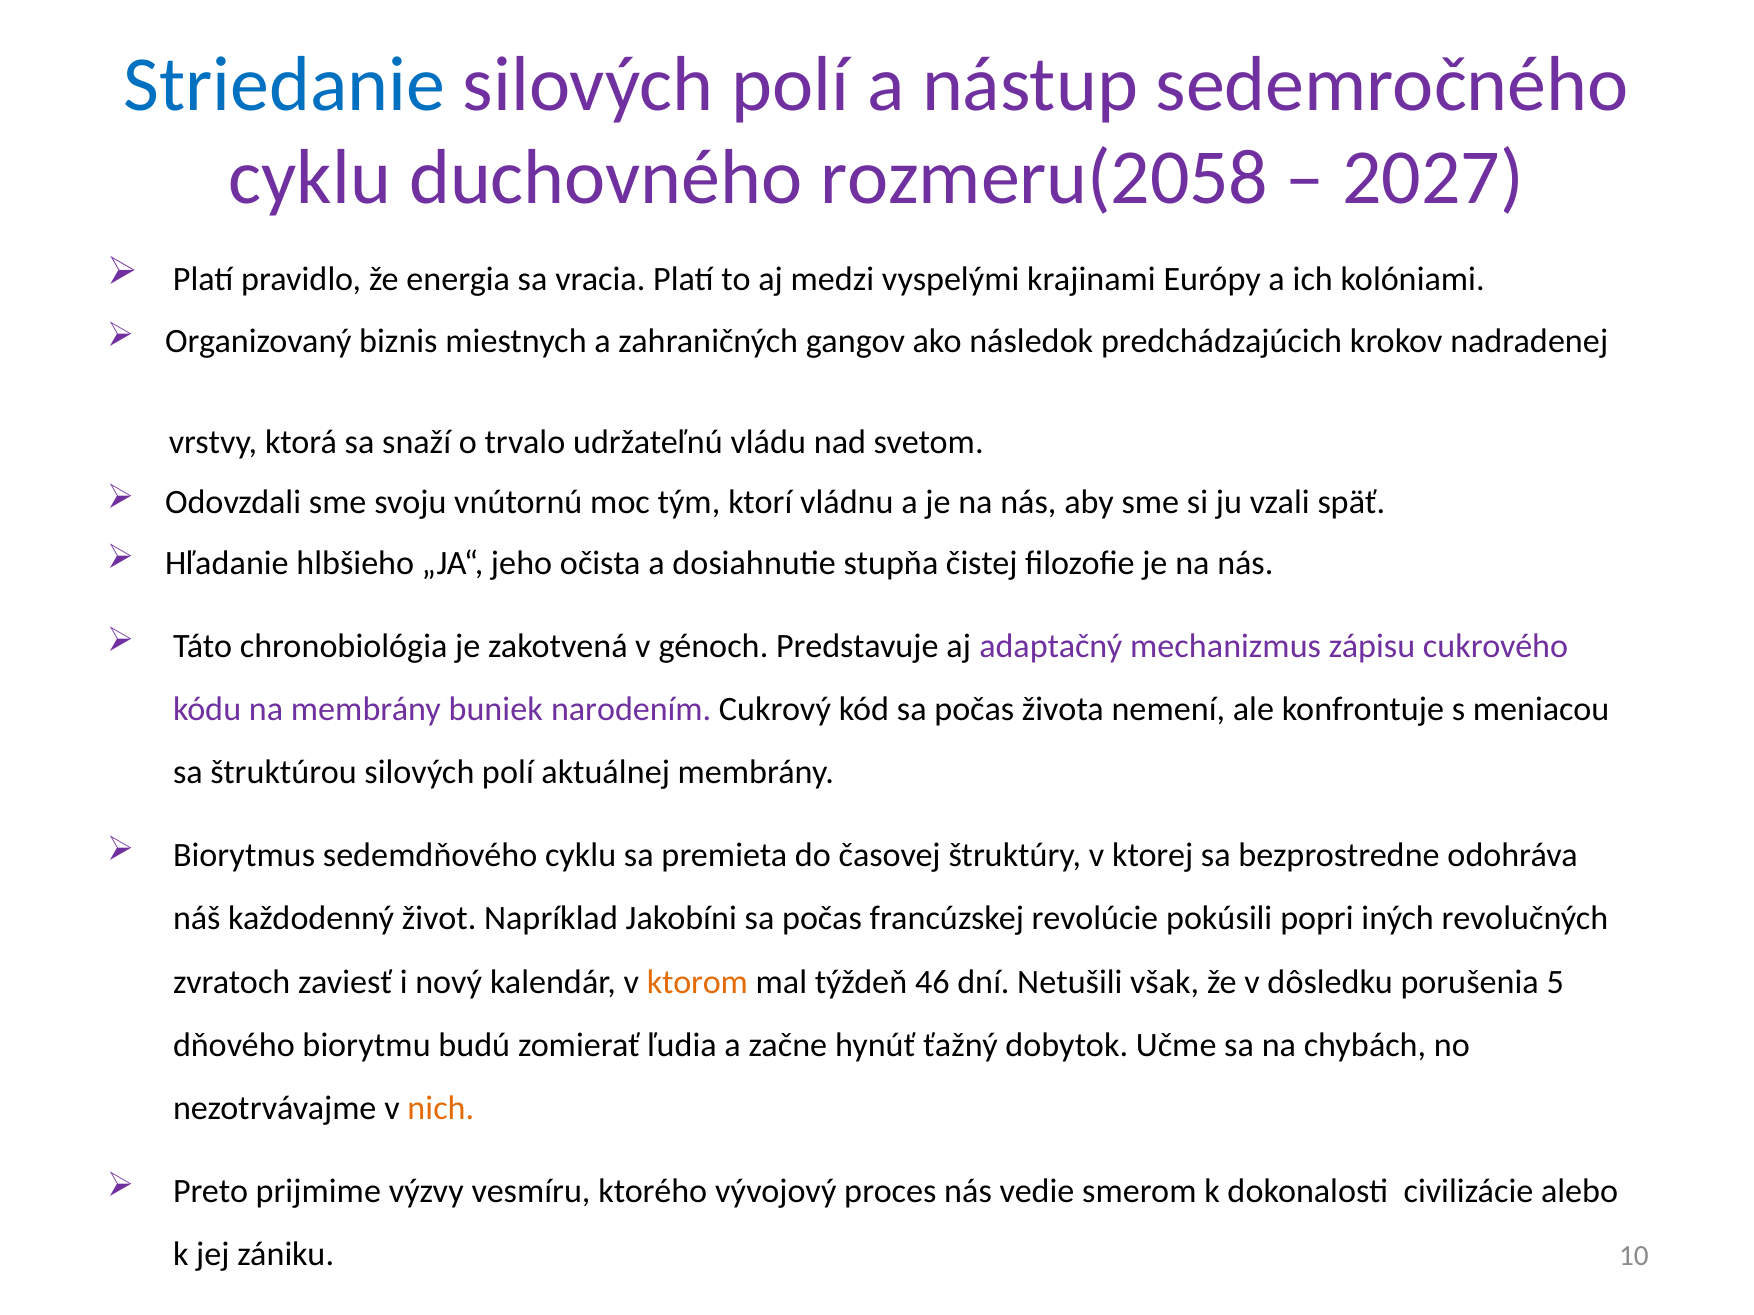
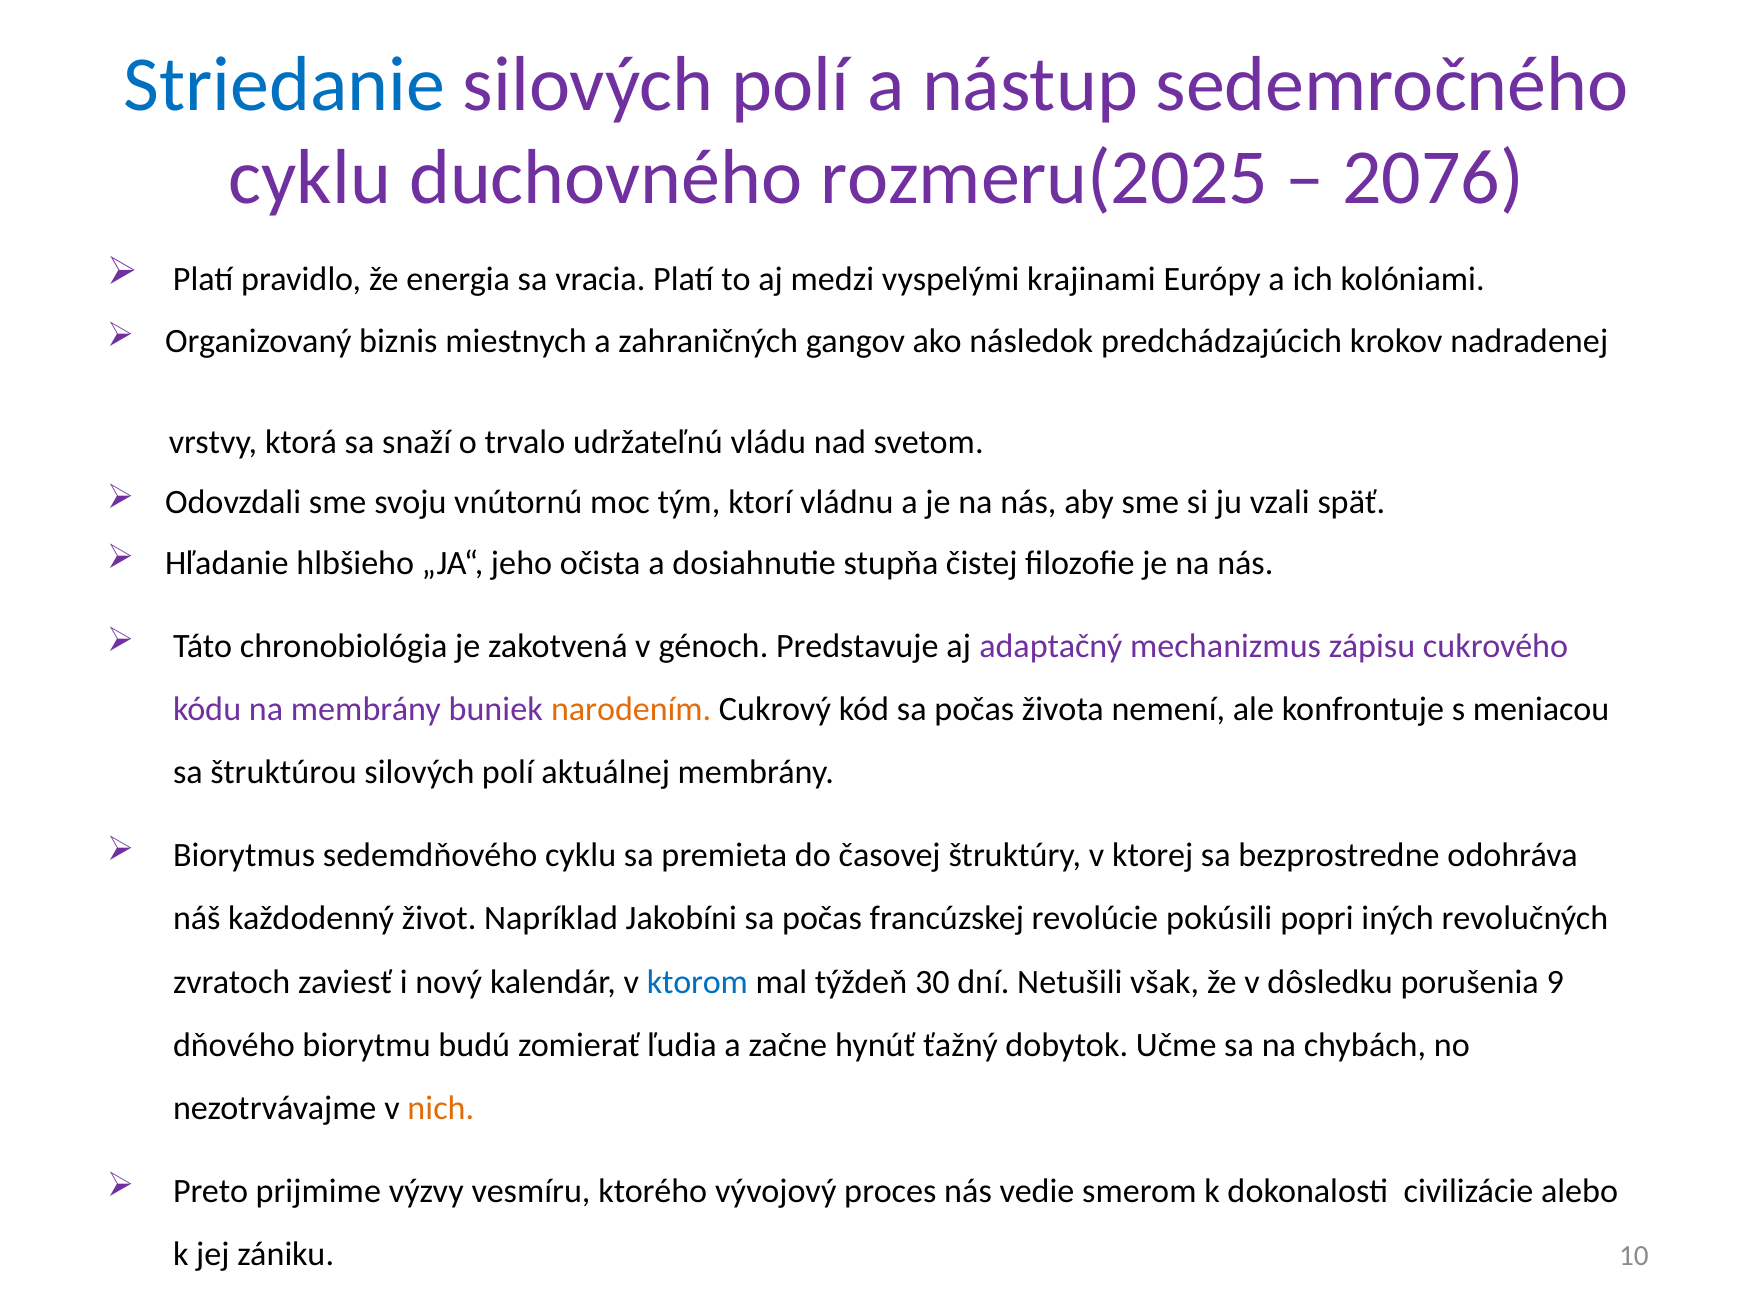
rozmeru(2058: rozmeru(2058 -> rozmeru(2025 (1044, 178)
2027: 2027 -> 2076 (1433, 178)
narodením colour: purple -> orange (631, 709)
ktorom colour: orange -> blue (697, 982)
46: 46 -> 30 (932, 982)
5: 5 -> 9 (1555, 982)
